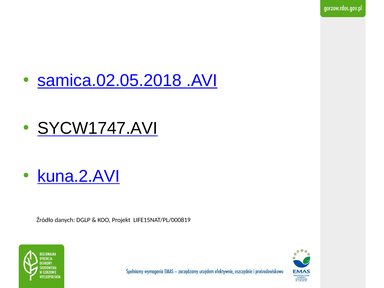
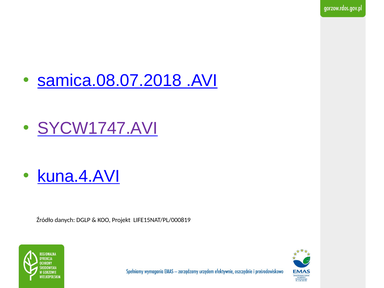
samica.02.05.2018: samica.02.05.2018 -> samica.08.07.2018 (110, 81)
SYCW1747.AVI colour: black -> purple (98, 128)
kuna.2.AVI: kuna.2.AVI -> kuna.4.AVI (79, 176)
